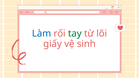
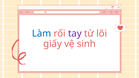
tay colour: green -> purple (75, 34)
